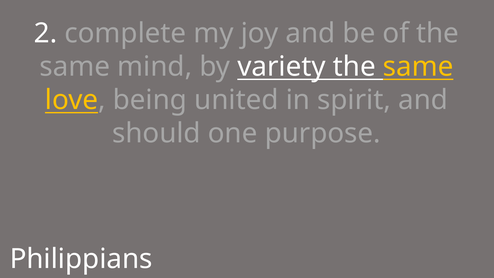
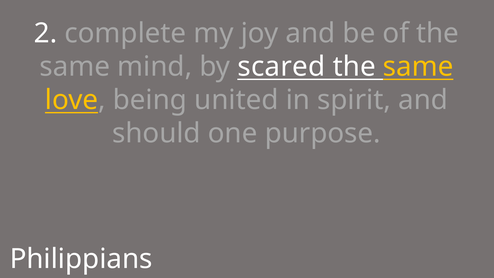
variety: variety -> scared (281, 67)
